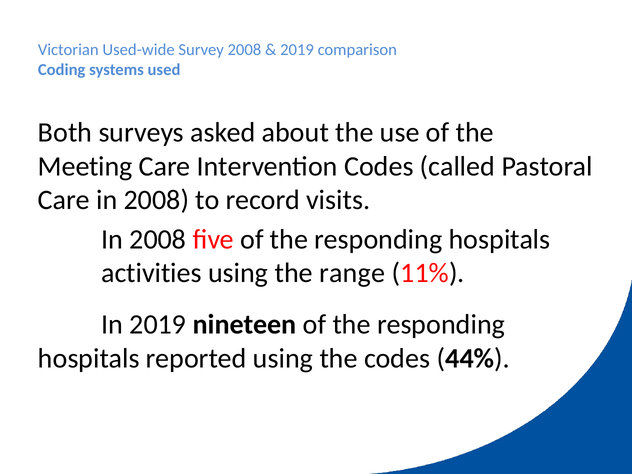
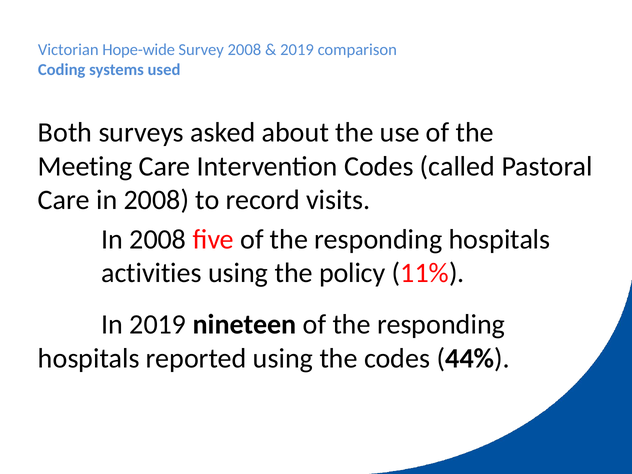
Used-wide: Used-wide -> Hope-wide (139, 50)
range: range -> policy (352, 273)
